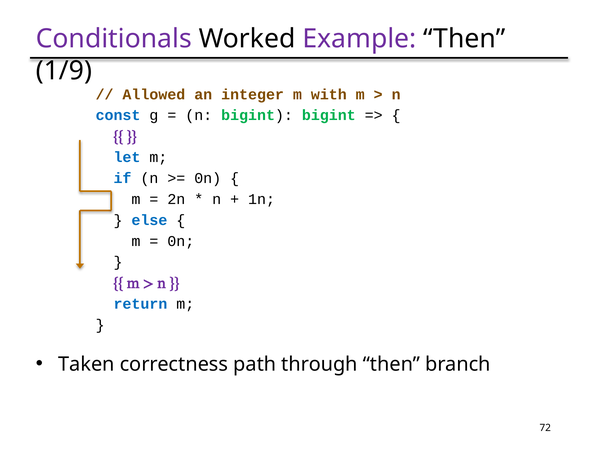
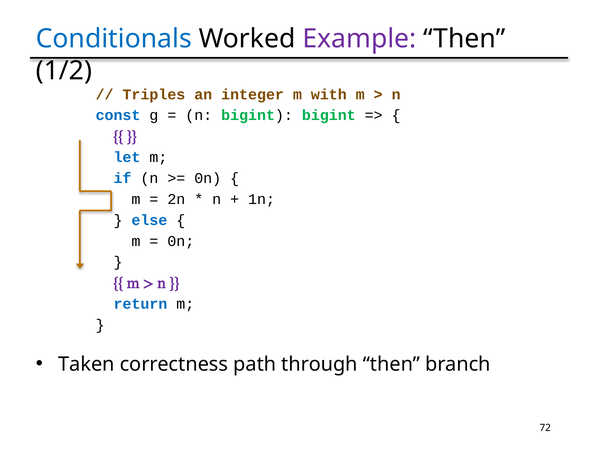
Conditionals colour: purple -> blue (114, 39)
1/9: 1/9 -> 1/2 (64, 71)
Allowed: Allowed -> Triples (154, 94)
